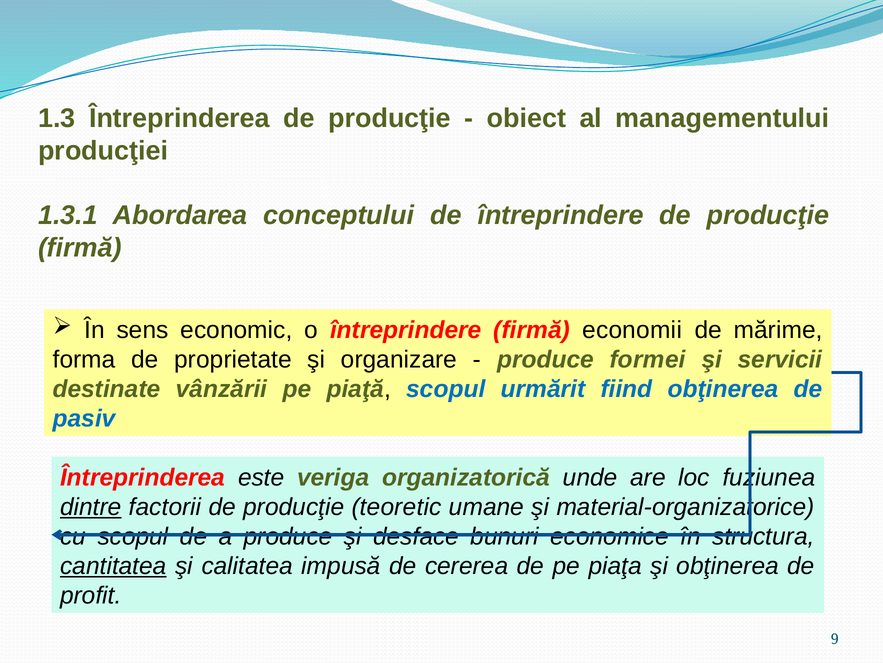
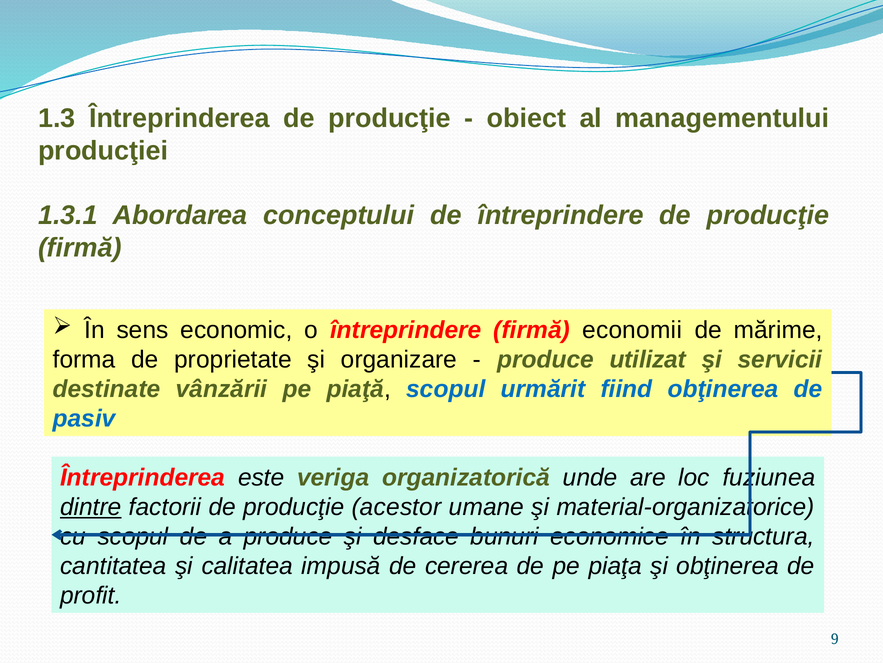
formei: formei -> utilizat (648, 359)
teoretic: teoretic -> acestor (397, 506)
cantitatea underline: present -> none (113, 565)
